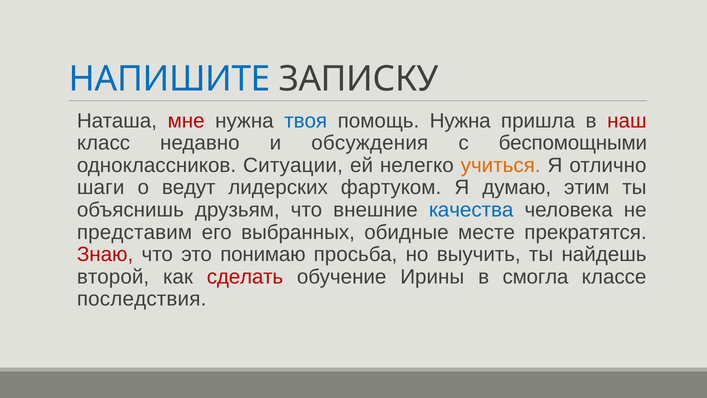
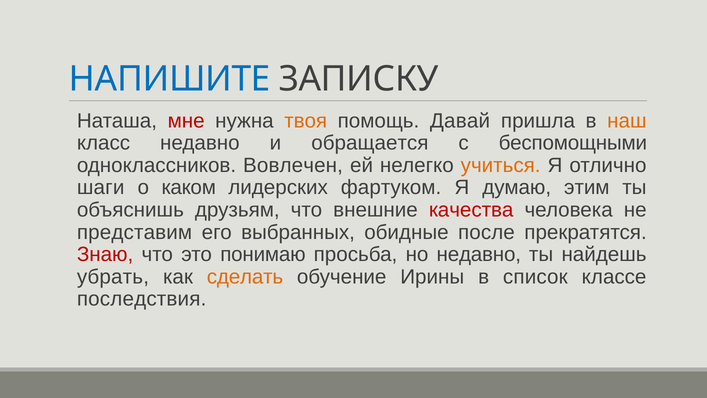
твоя colour: blue -> orange (306, 121)
помощь Нужна: Нужна -> Давай (460, 121)
наш colour: red -> orange (627, 121)
обсуждения: обсуждения -> обращается (370, 143)
Ситуации: Ситуации -> Вовлечен (293, 165)
ведут: ведут -> каком (189, 188)
качества colour: blue -> red (471, 210)
месте: месте -> после (486, 232)
но выучить: выучить -> недавно (479, 254)
второй: второй -> убрать (113, 277)
сделать colour: red -> orange (245, 277)
смогла: смогла -> список (535, 277)
